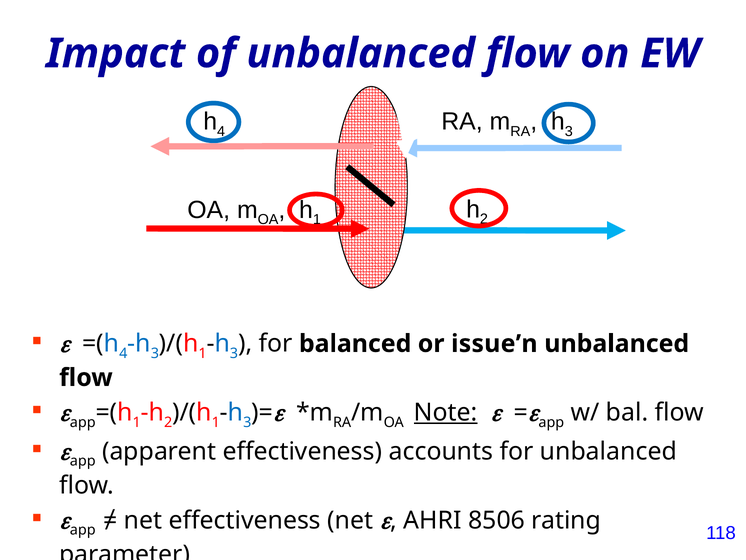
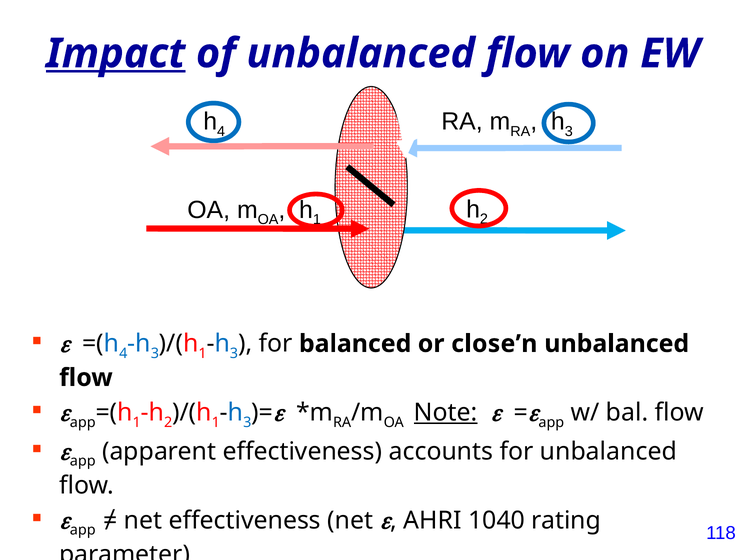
Impact underline: none -> present (116, 54)
issue’n: issue’n -> close’n (494, 343)
8506: 8506 -> 1040 (497, 520)
